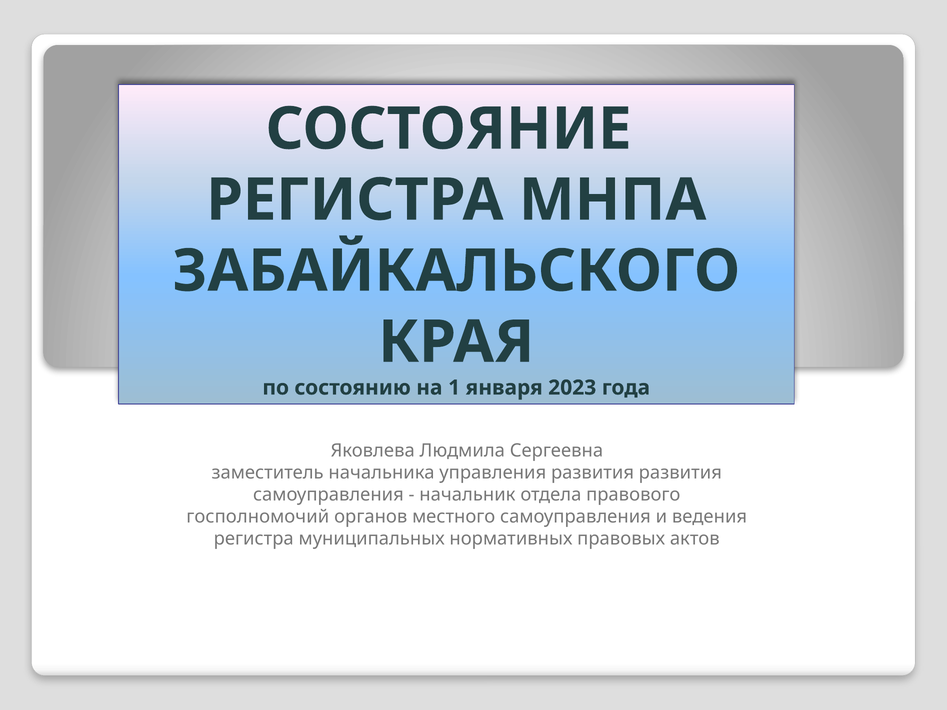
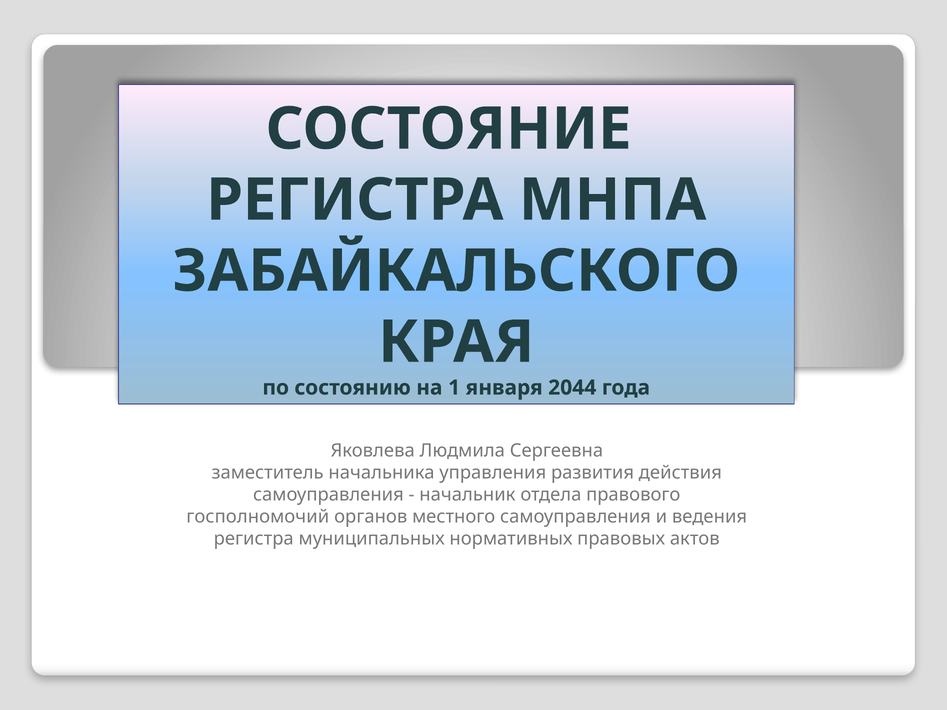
2023: 2023 -> 2044 (572, 388)
развития развития: развития -> действия (680, 473)
